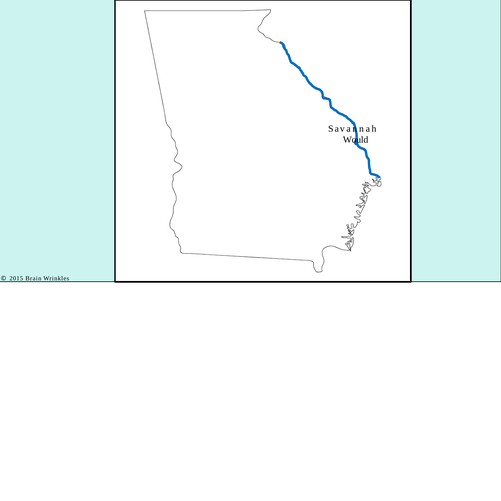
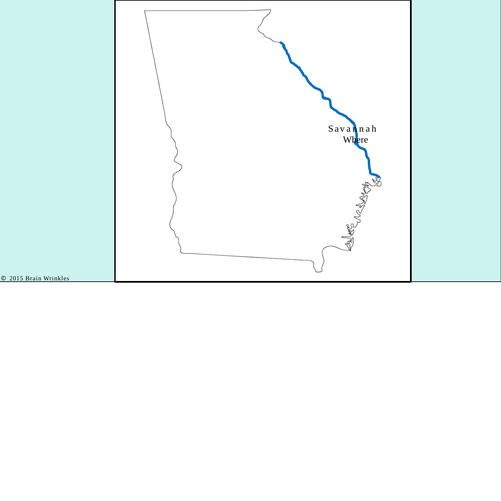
Would: Would -> Where (356, 140)
